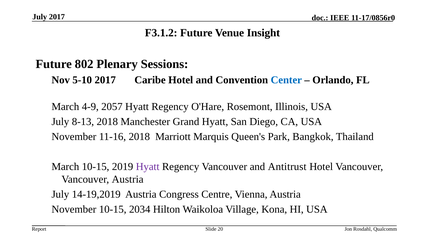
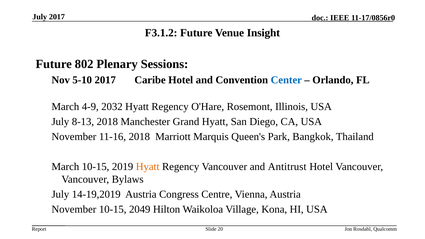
2057: 2057 -> 2032 (112, 107)
Hyatt colour: purple -> orange (148, 167)
Vancouver Austria: Austria -> Bylaws (128, 179)
2034: 2034 -> 2049 (140, 209)
